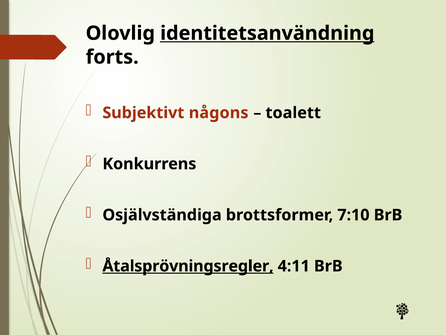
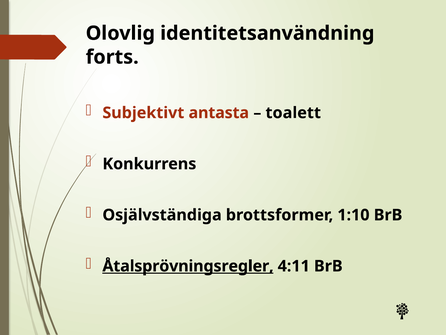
identitetsanvändning underline: present -> none (267, 33)
någons: någons -> antasta (219, 113)
7:10: 7:10 -> 1:10 (353, 215)
